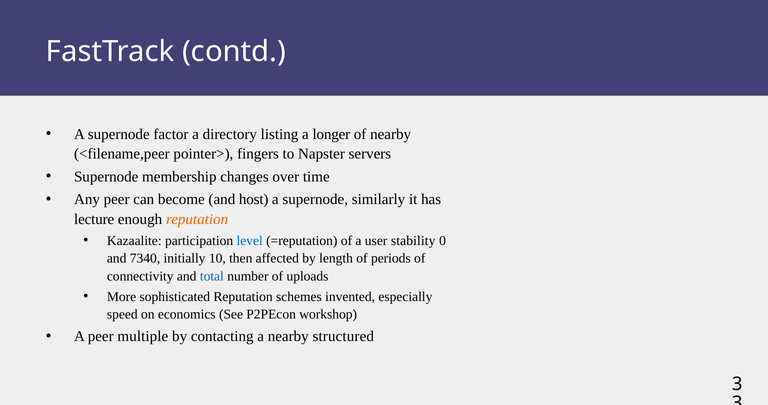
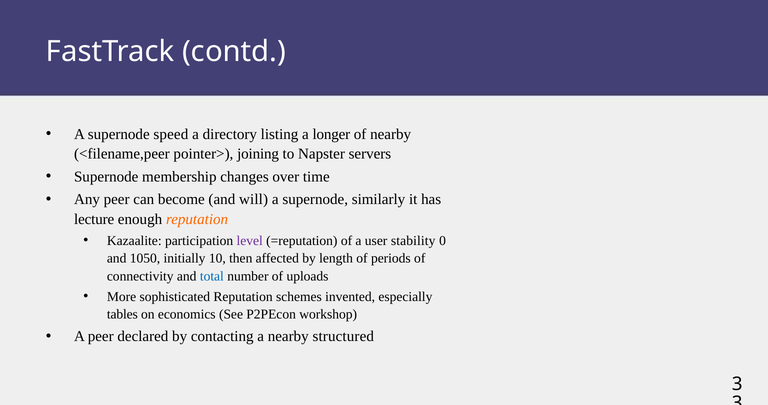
factor: factor -> speed (171, 134)
fingers: fingers -> joining (258, 154)
host: host -> will (254, 200)
level colour: blue -> purple (250, 241)
7340: 7340 -> 1050 (145, 259)
speed: speed -> tables (122, 315)
multiple: multiple -> declared (143, 337)
